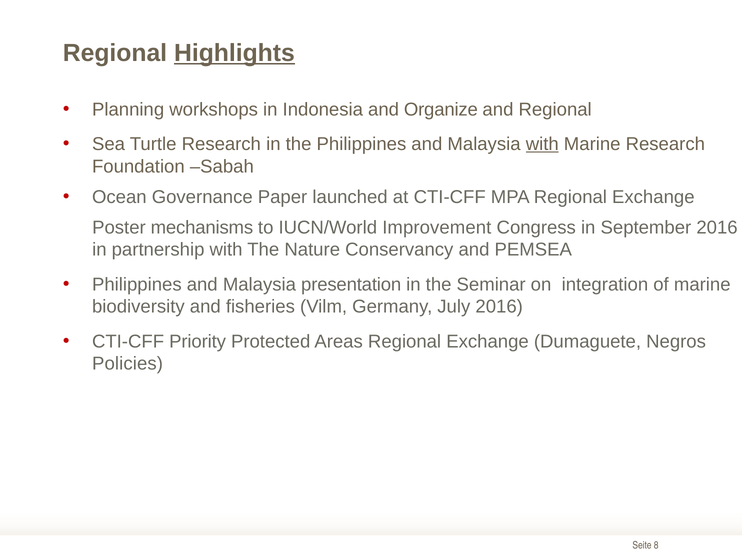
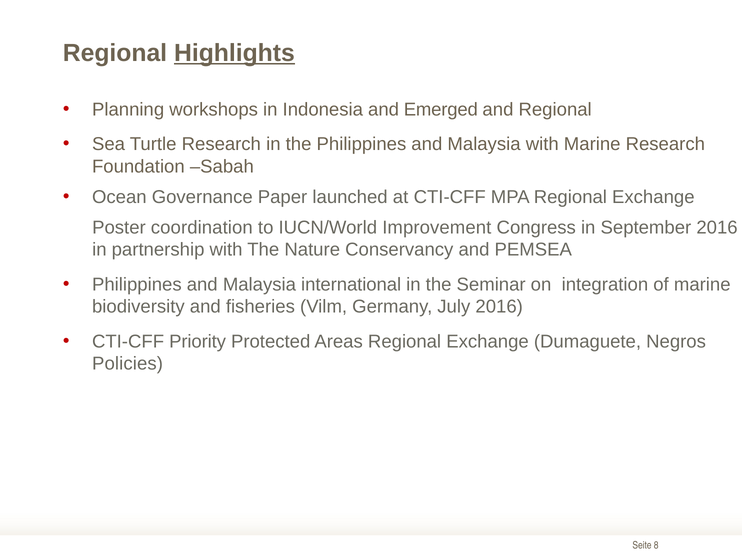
Organize: Organize -> Emerged (441, 109)
with underline: present -> none (542, 144)
mechanisms: mechanisms -> coordination (202, 227)
presentation: presentation -> international (351, 284)
